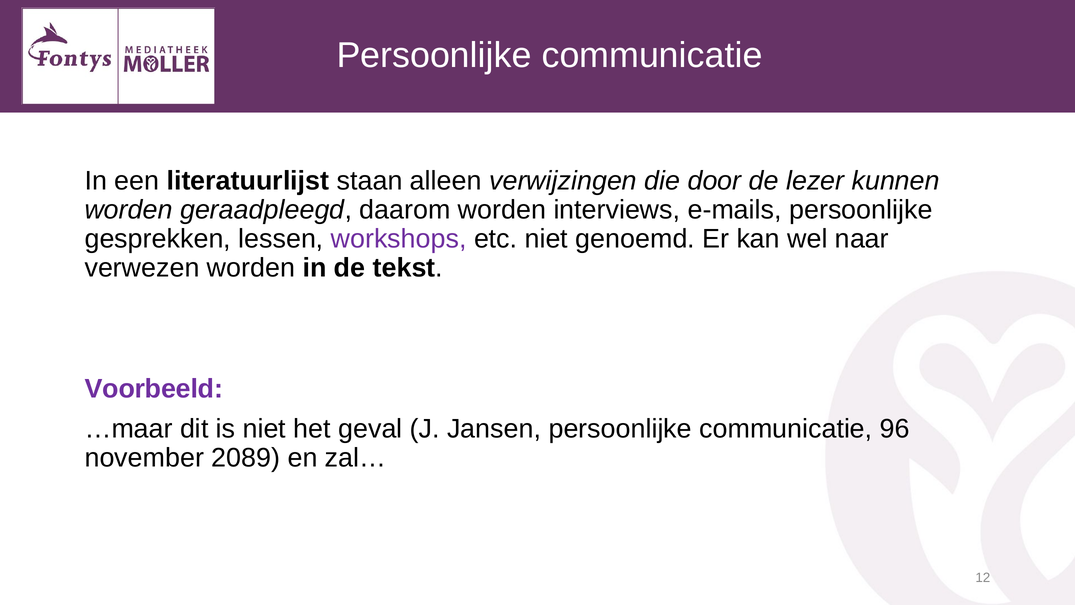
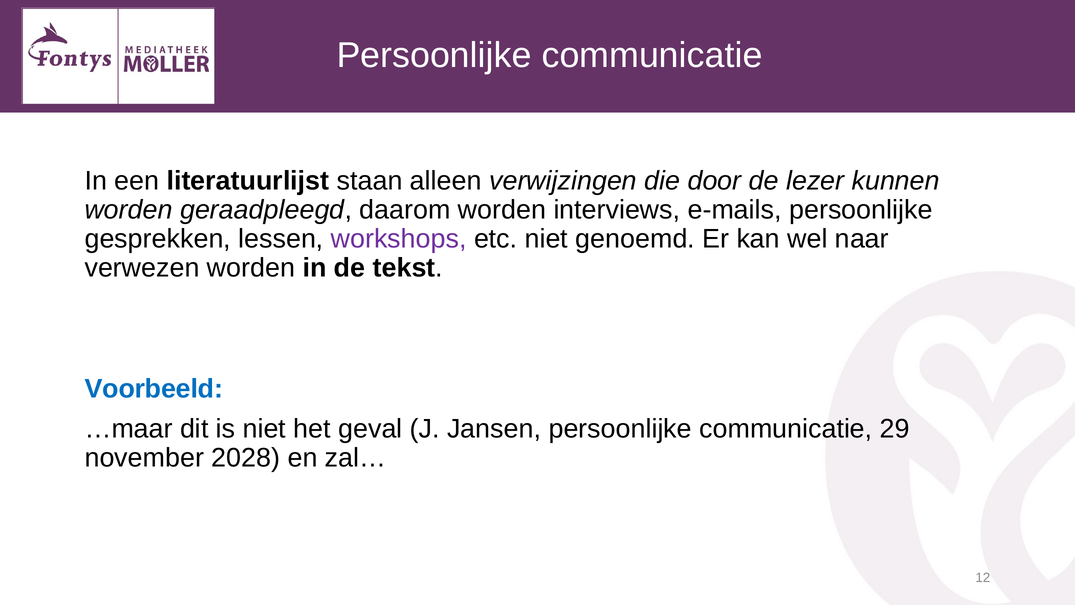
Voorbeeld colour: purple -> blue (154, 388)
96: 96 -> 29 (895, 429)
2089: 2089 -> 2028 (246, 458)
